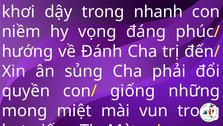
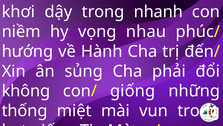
đáng: đáng -> nhau (146, 32)
Đánh: Đánh -> Hành (102, 51)
quyền: quyền -> không (26, 91)
mong: mong -> thống (25, 110)
